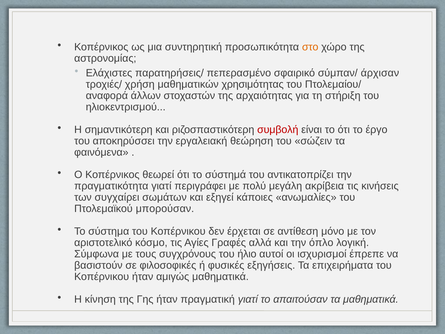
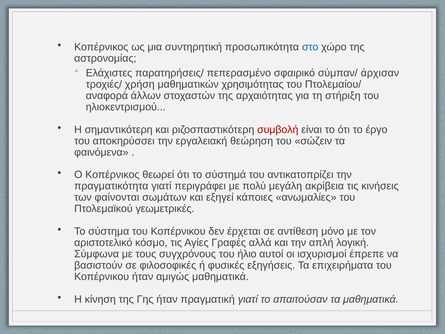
στο colour: orange -> blue (310, 47)
συγχαίρει: συγχαίρει -> φαίνονται (117, 197)
μπορούσαν: μπορούσαν -> γεωμετρικές (165, 209)
όπλο: όπλο -> απλή (321, 243)
